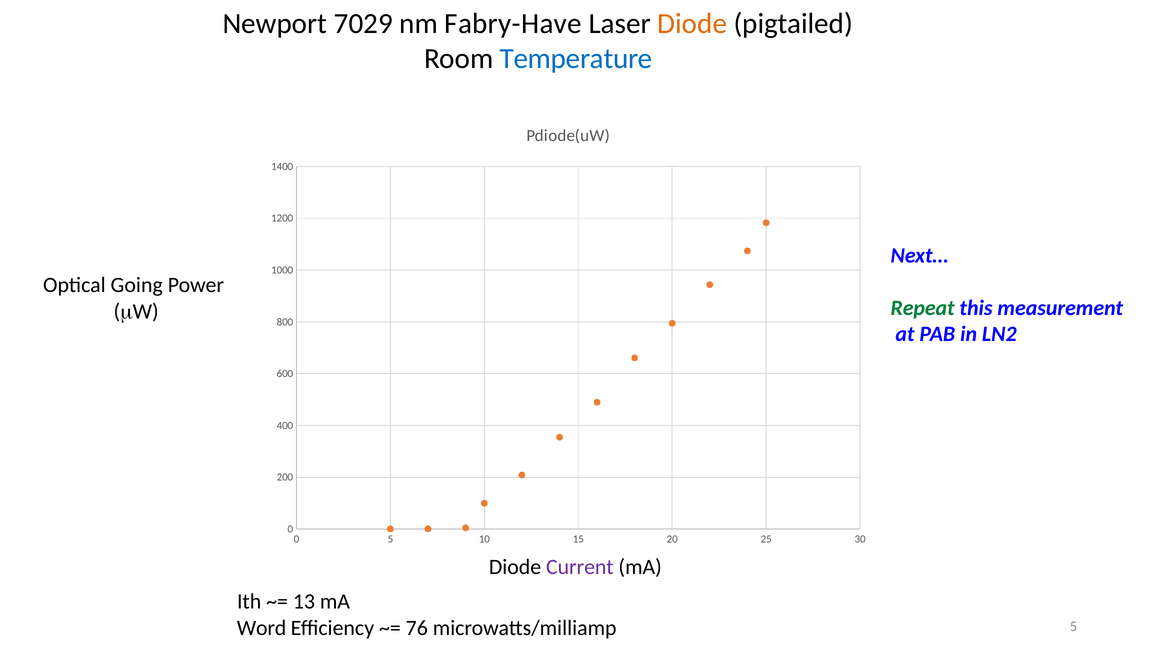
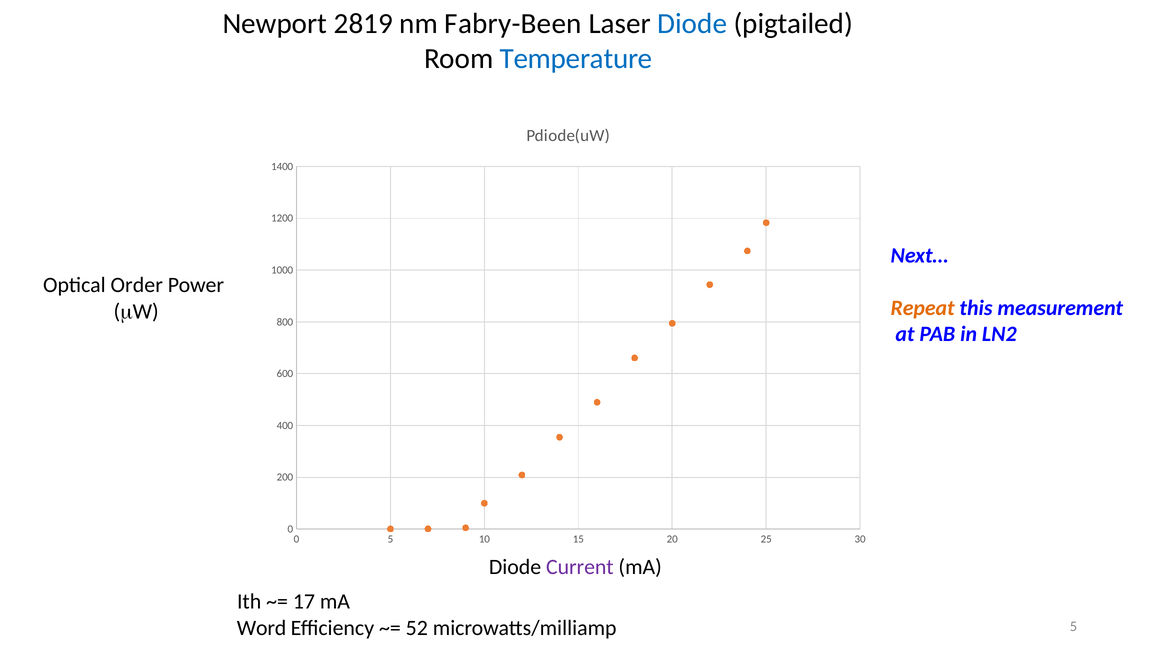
7029: 7029 -> 2819 (363, 24)
Fabry-Have: Fabry-Have -> Fabry-Been (513, 24)
Diode colour: orange -> blue (692, 24)
Going: Going -> Order (137, 285)
Repeat colour: green -> orange (923, 308)
13: 13 -> 17 (304, 602)
76: 76 -> 52 (417, 628)
